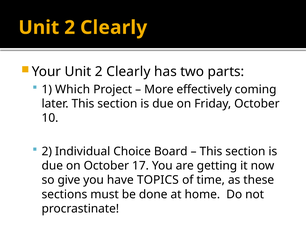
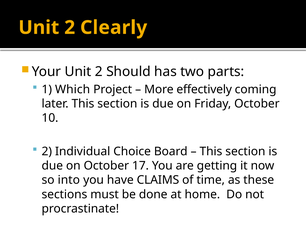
Your Unit 2 Clearly: Clearly -> Should (128, 72)
give: give -> into (69, 180)
TOPICS: TOPICS -> CLAIMS (158, 180)
